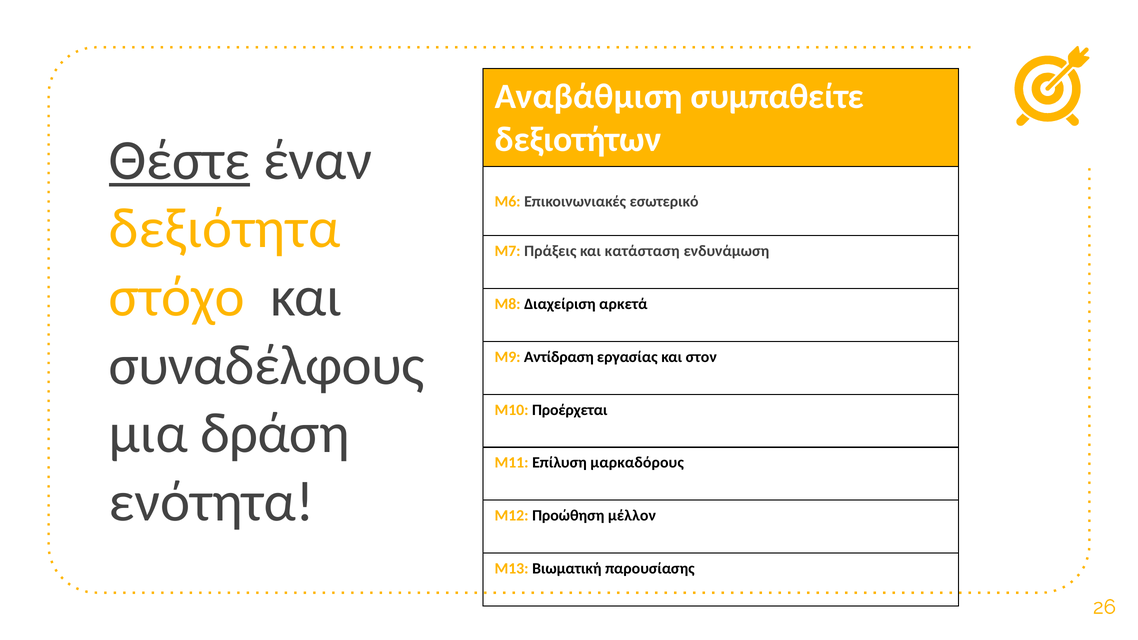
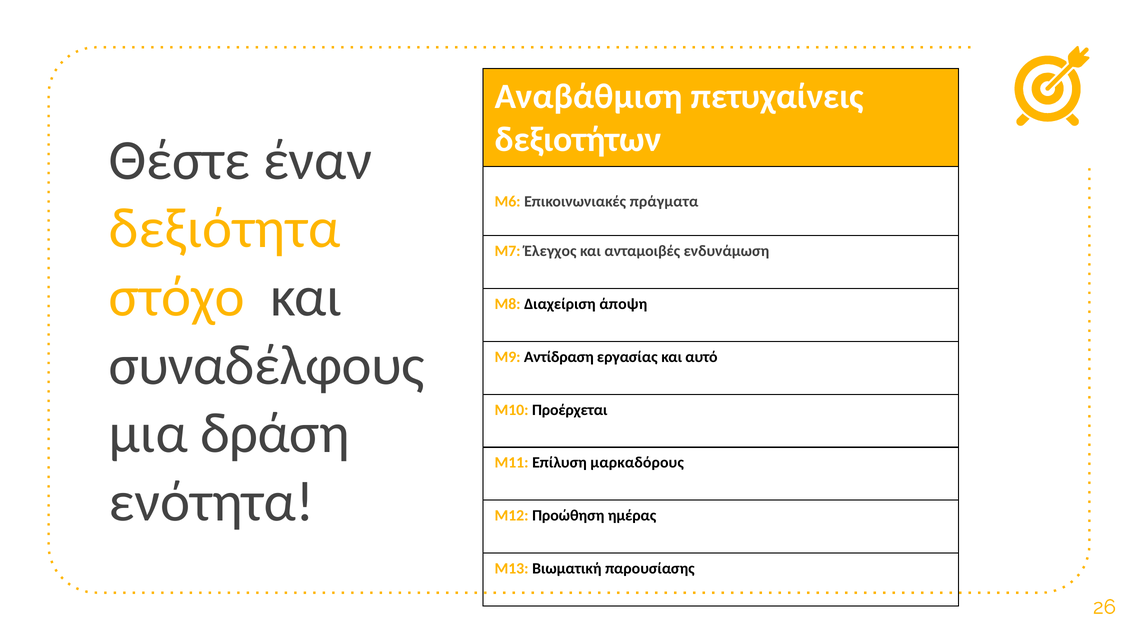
συμπαθείτε: συμπαθείτε -> πετυχαίνεις (777, 96)
Θέστε underline: present -> none (179, 160)
εσωτερικό: εσωτερικό -> πράγματα (664, 201)
Πράξεις: Πράξεις -> Έλεγχος (550, 251)
κατάσταση: κατάσταση -> ανταμοιβές (642, 251)
αρκετά: αρκετά -> άποψη (623, 304)
στον: στον -> αυτό (701, 357)
μέλλον: μέλλον -> ημέρας (632, 516)
